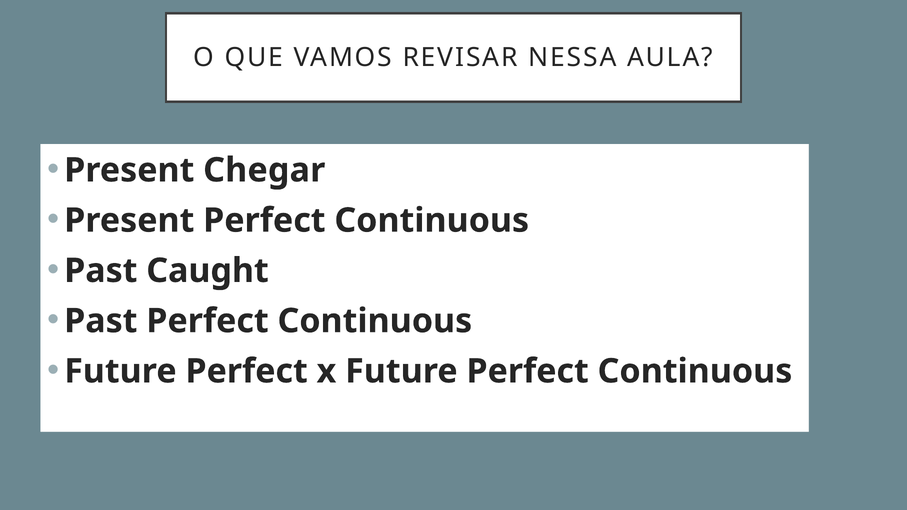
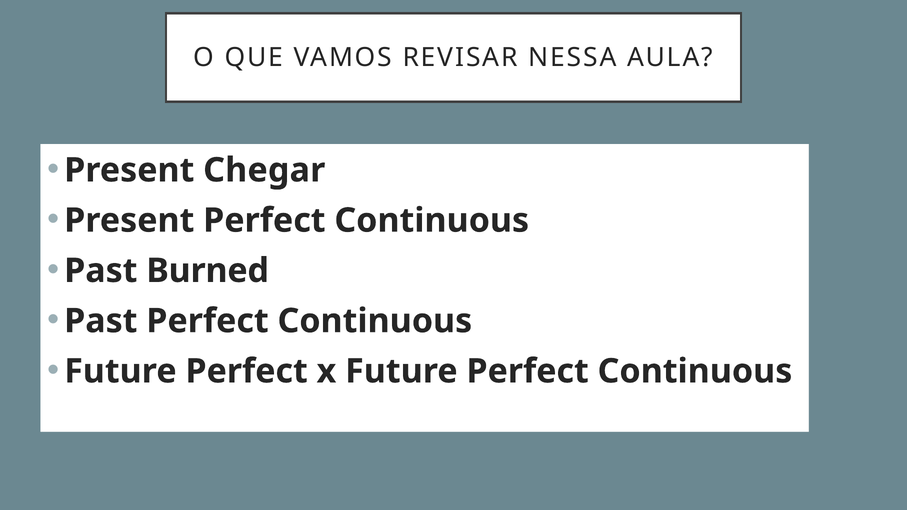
Caught: Caught -> Burned (208, 271)
